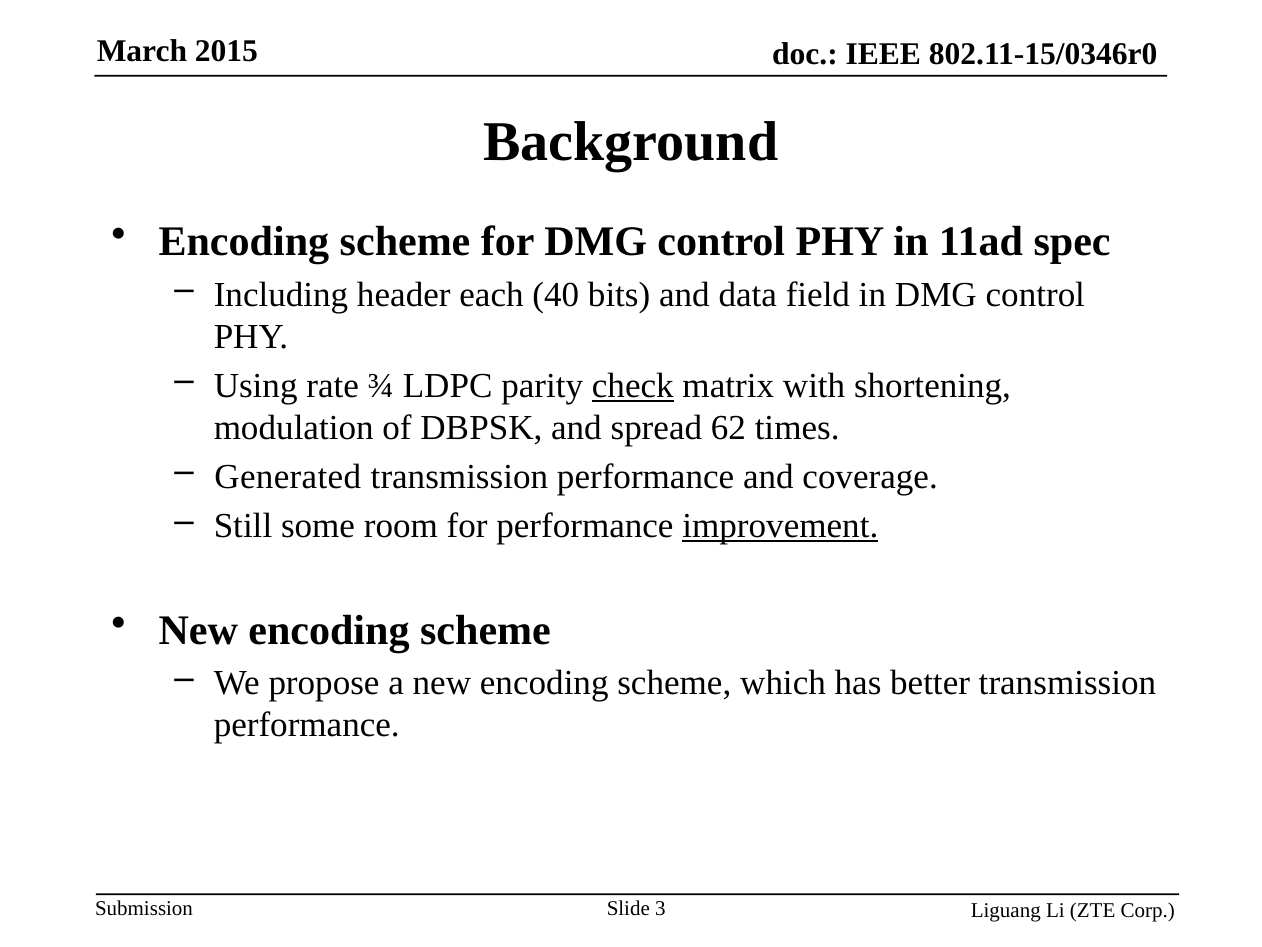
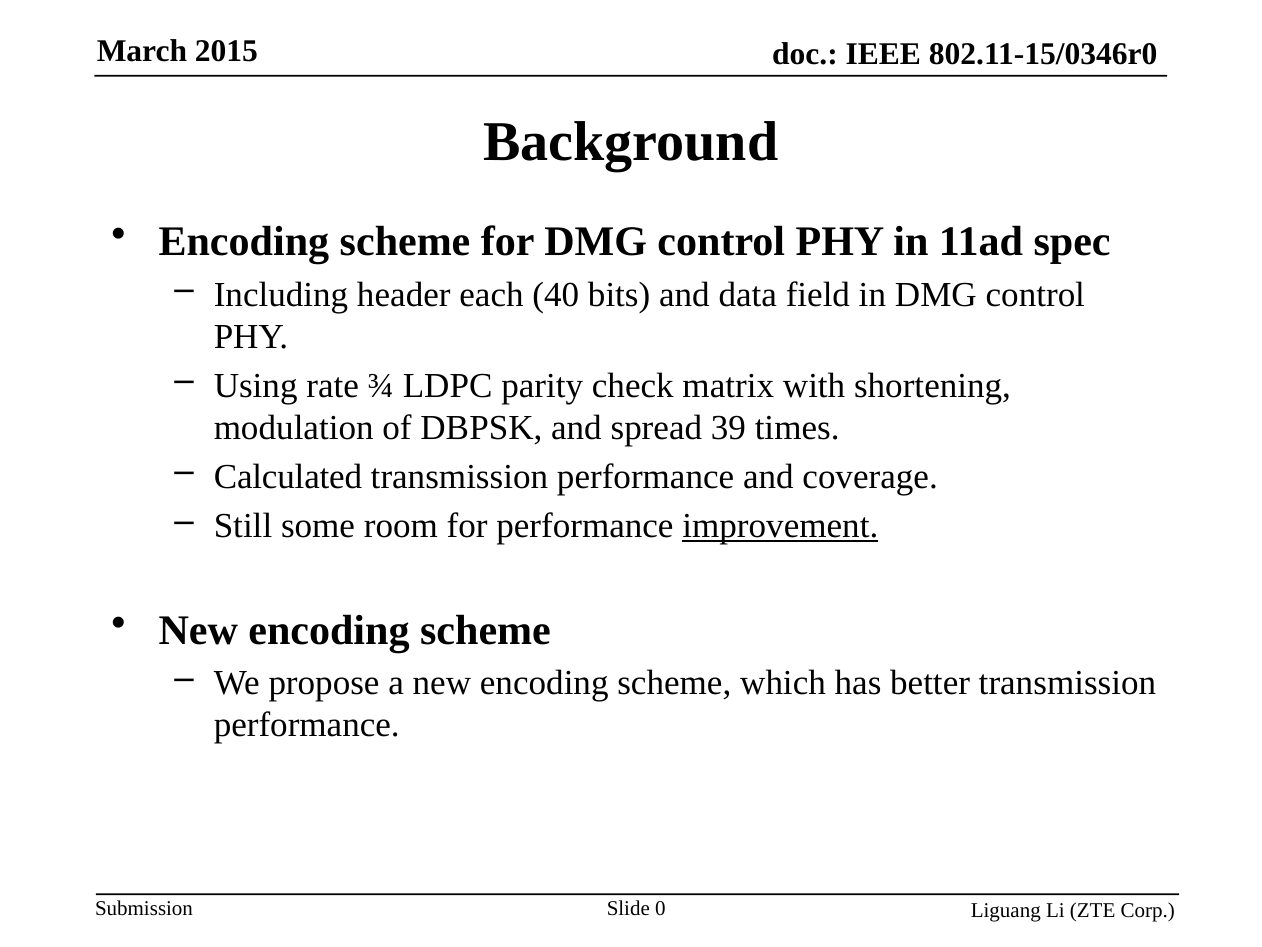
check underline: present -> none (633, 386)
62: 62 -> 39 (728, 428)
Generated: Generated -> Calculated (288, 477)
3: 3 -> 0 (660, 908)
